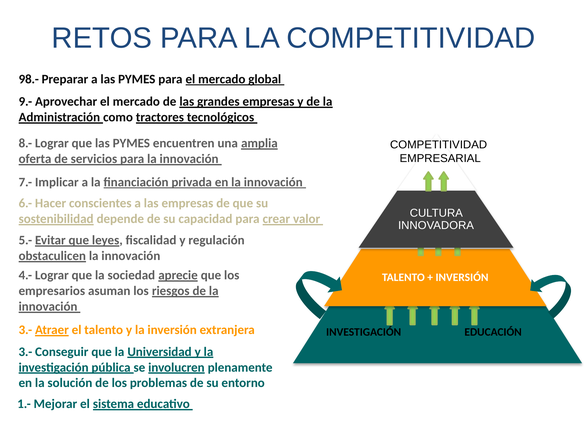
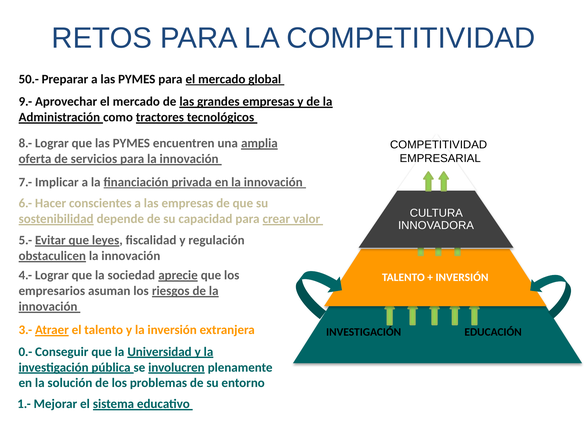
98.-: 98.- -> 50.- (29, 79)
3.-: 3.- -> 0.- (25, 351)
